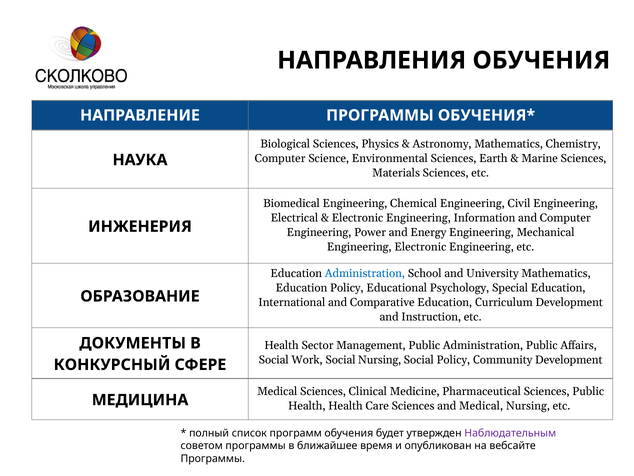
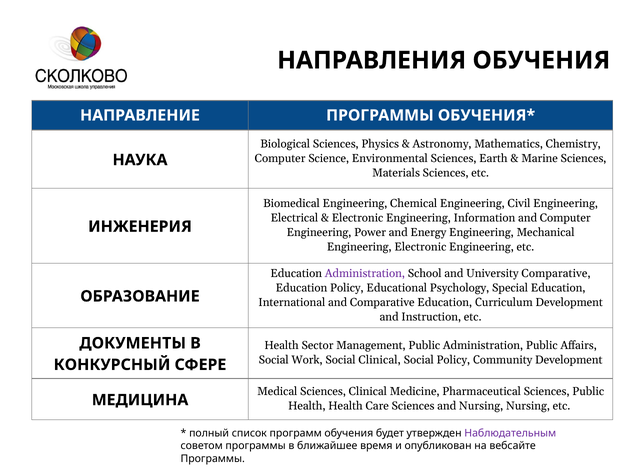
Administration colour: blue -> purple (365, 273)
University Mathematics: Mathematics -> Comparative (556, 273)
Social Nursing: Nursing -> Clinical (380, 359)
and Medical: Medical -> Nursing (481, 405)
